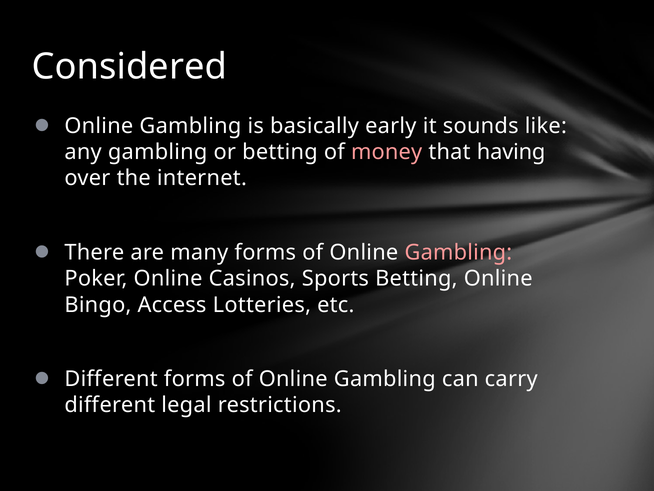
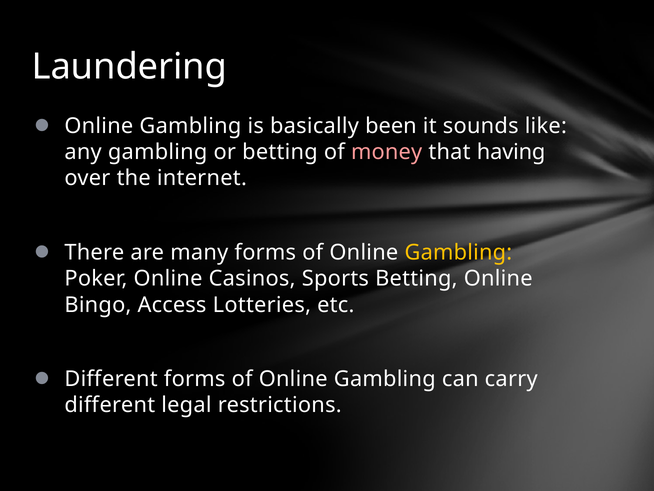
Considered: Considered -> Laundering (129, 67)
early: early -> been (391, 126)
Gambling colour: pink -> yellow (458, 252)
